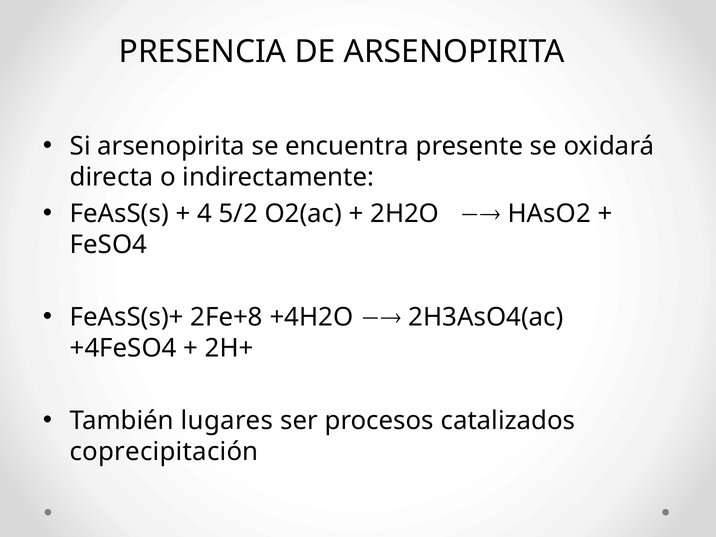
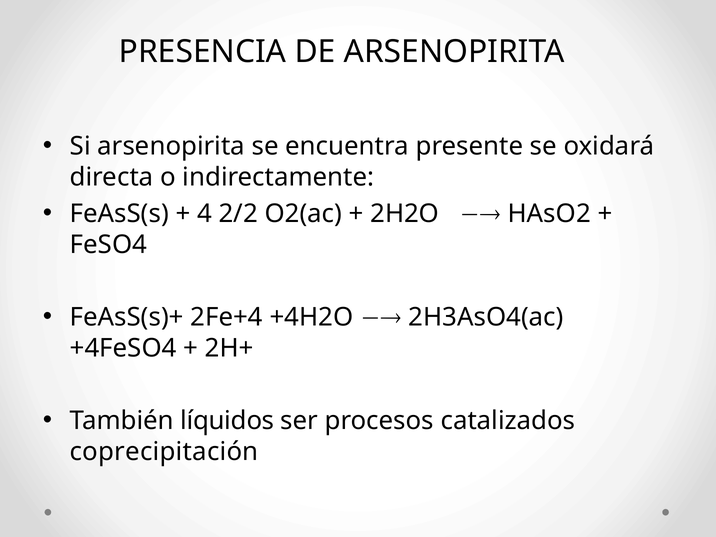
5/2: 5/2 -> 2/2 (238, 214)
2Fe+8: 2Fe+8 -> 2Fe+4 (227, 317)
lugares: lugares -> líquidos (227, 421)
